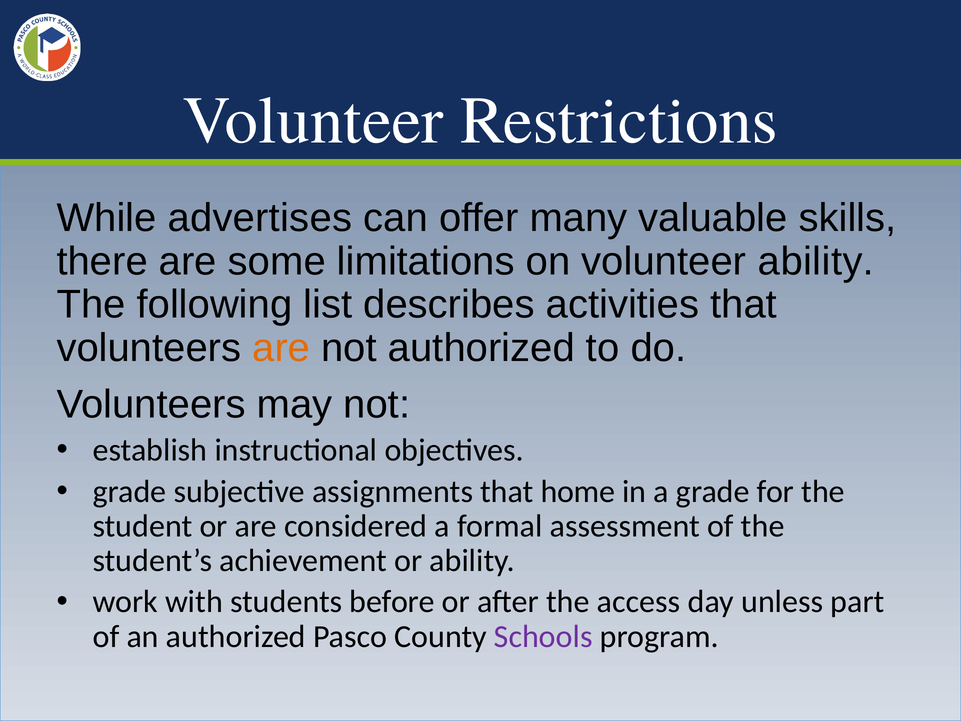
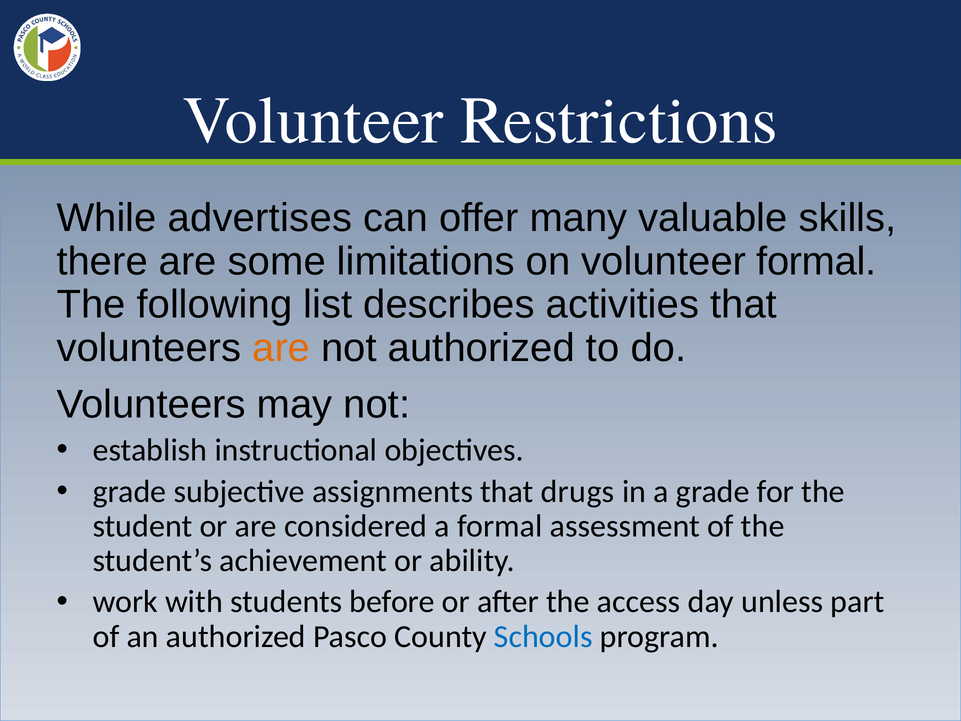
volunteer ability: ability -> formal (816, 261)
home: home -> drugs (578, 491)
Schools colour: purple -> blue (543, 636)
